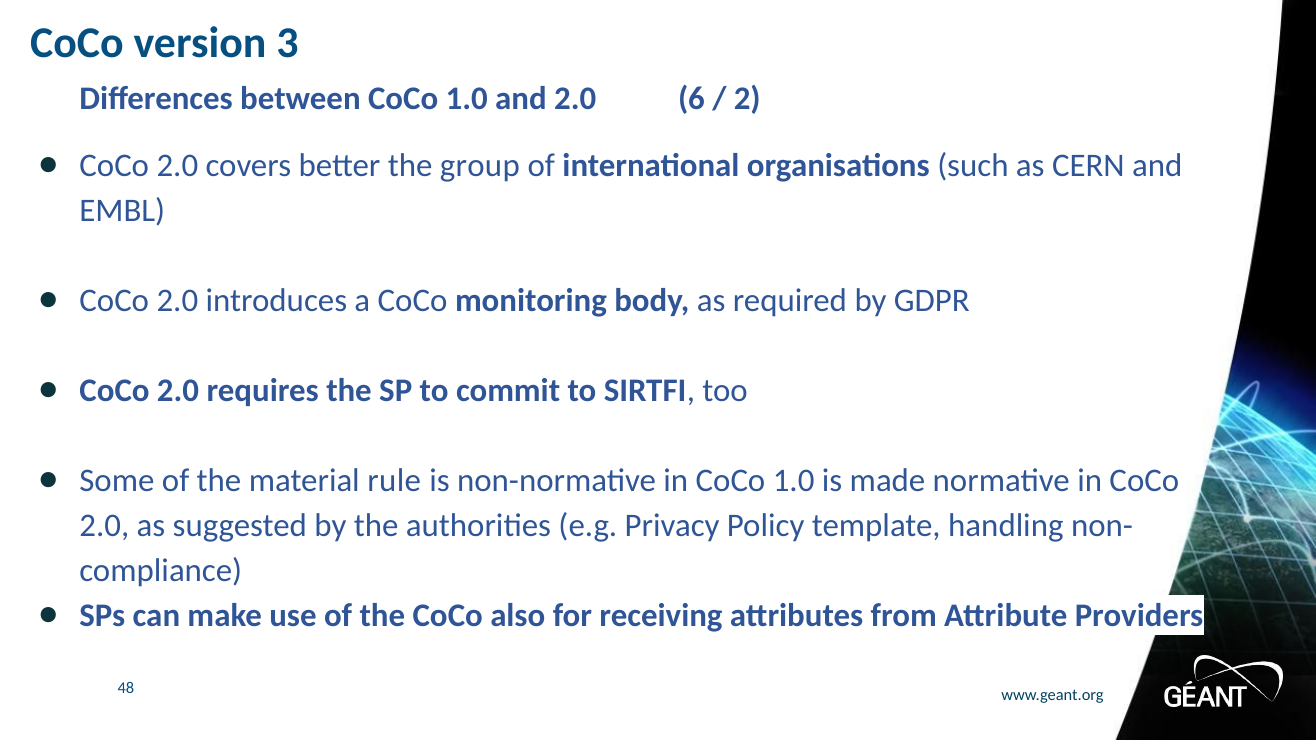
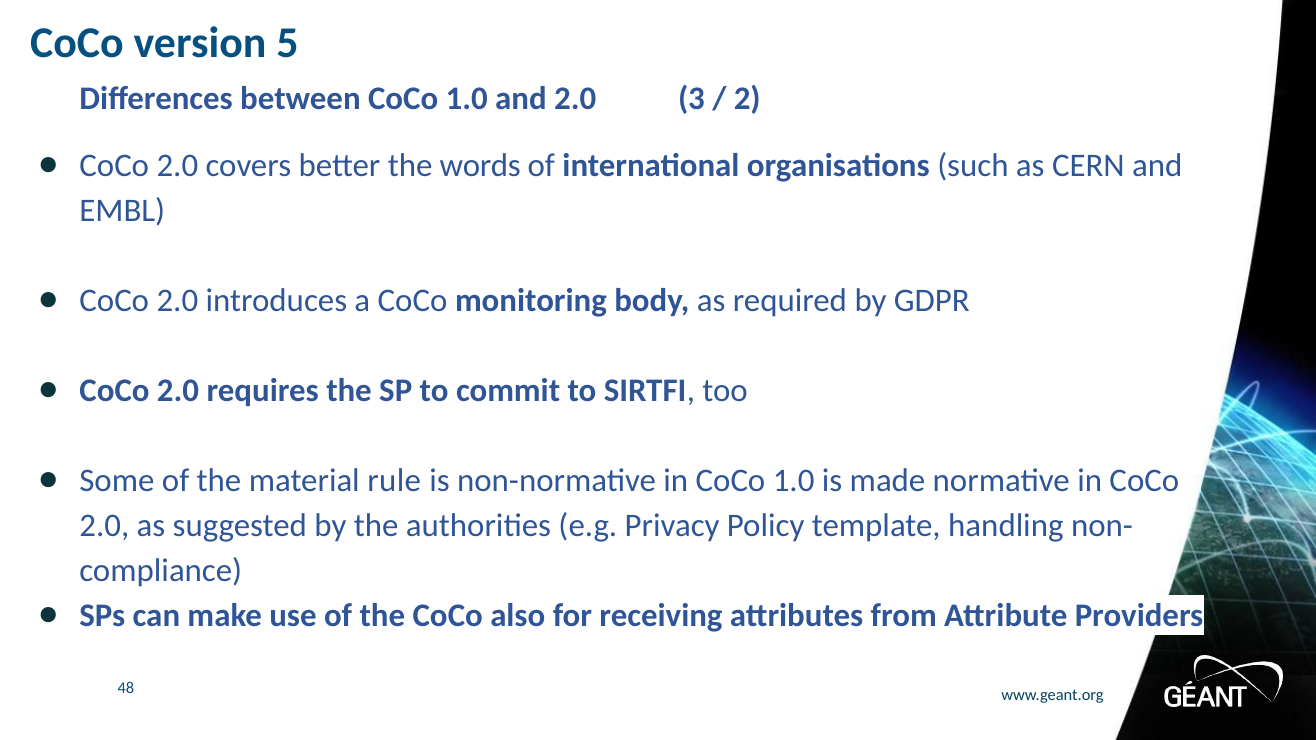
3: 3 -> 5 (288, 43)
6: 6 -> 3 (691, 99)
group: group -> words (480, 166)
